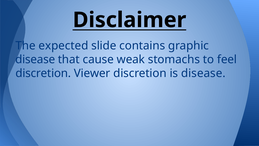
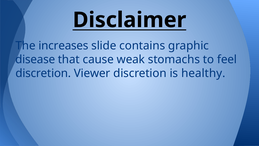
expected: expected -> increases (63, 46)
is disease: disease -> healthy (203, 73)
